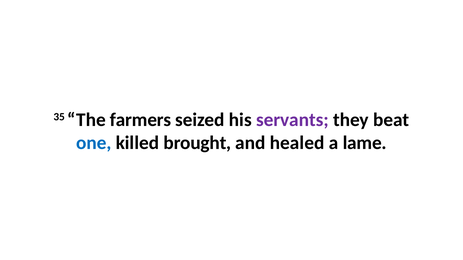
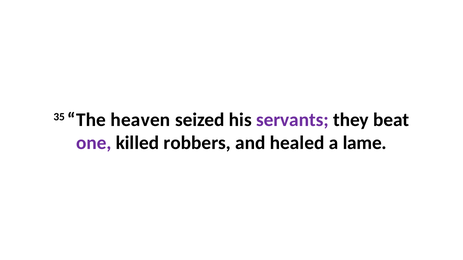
farmers: farmers -> heaven (140, 120)
one colour: blue -> purple (94, 143)
brought: brought -> robbers (197, 143)
